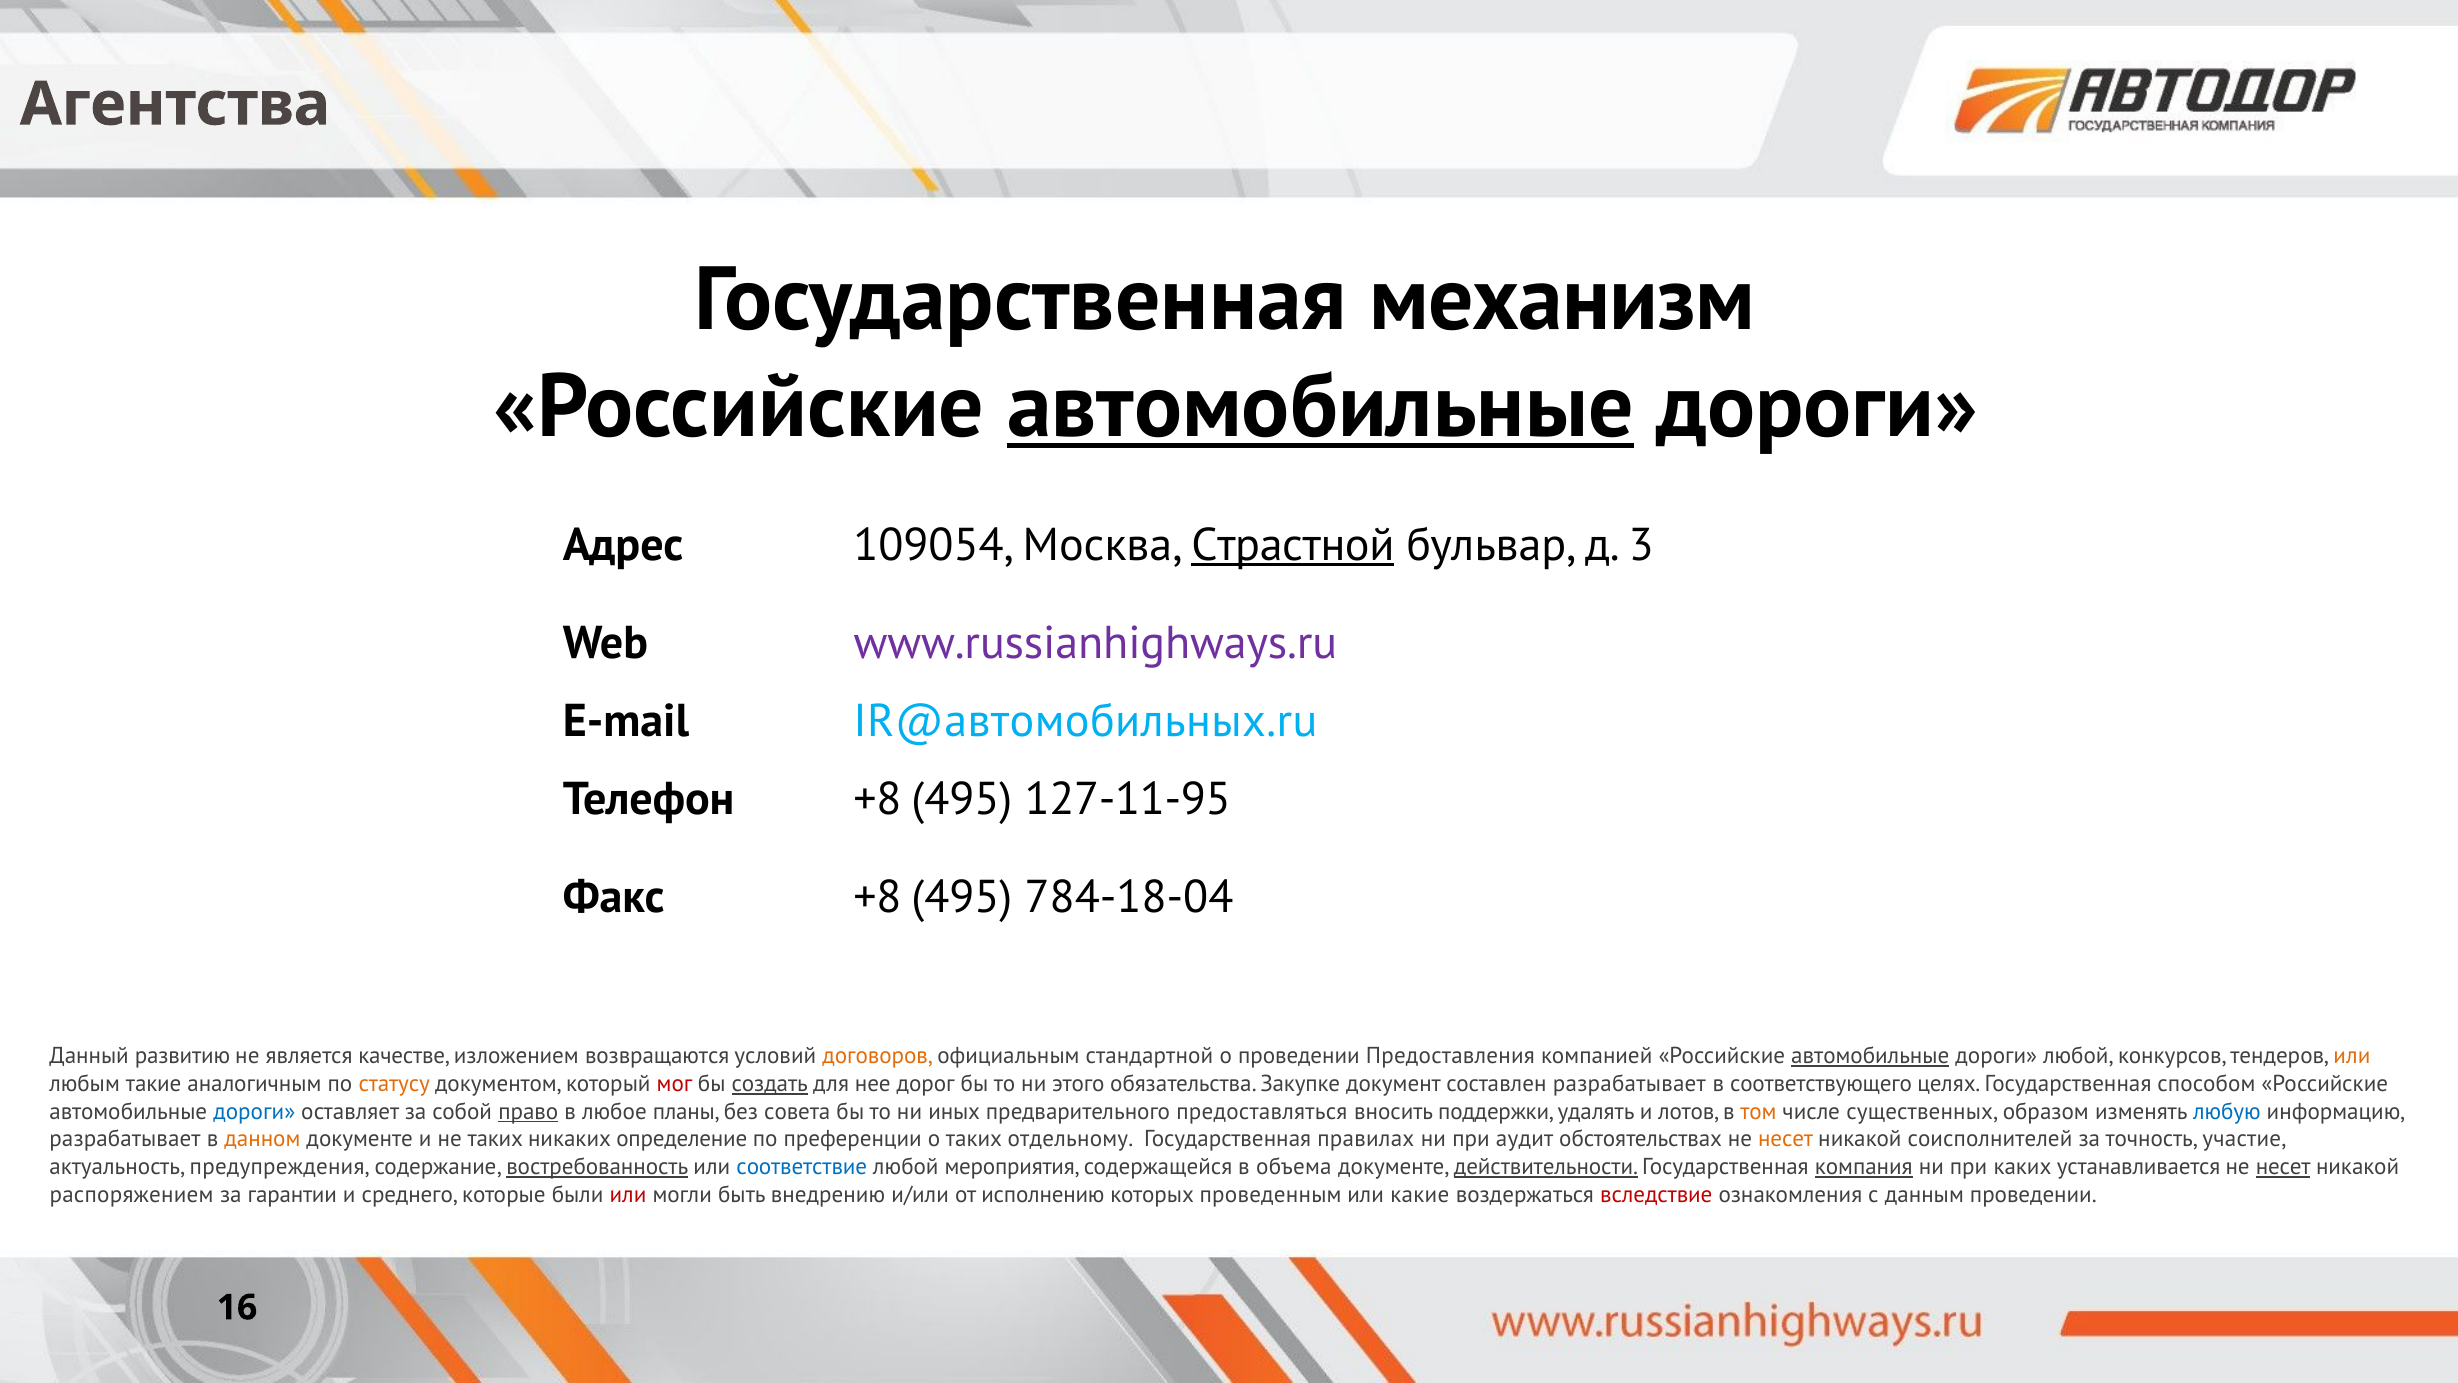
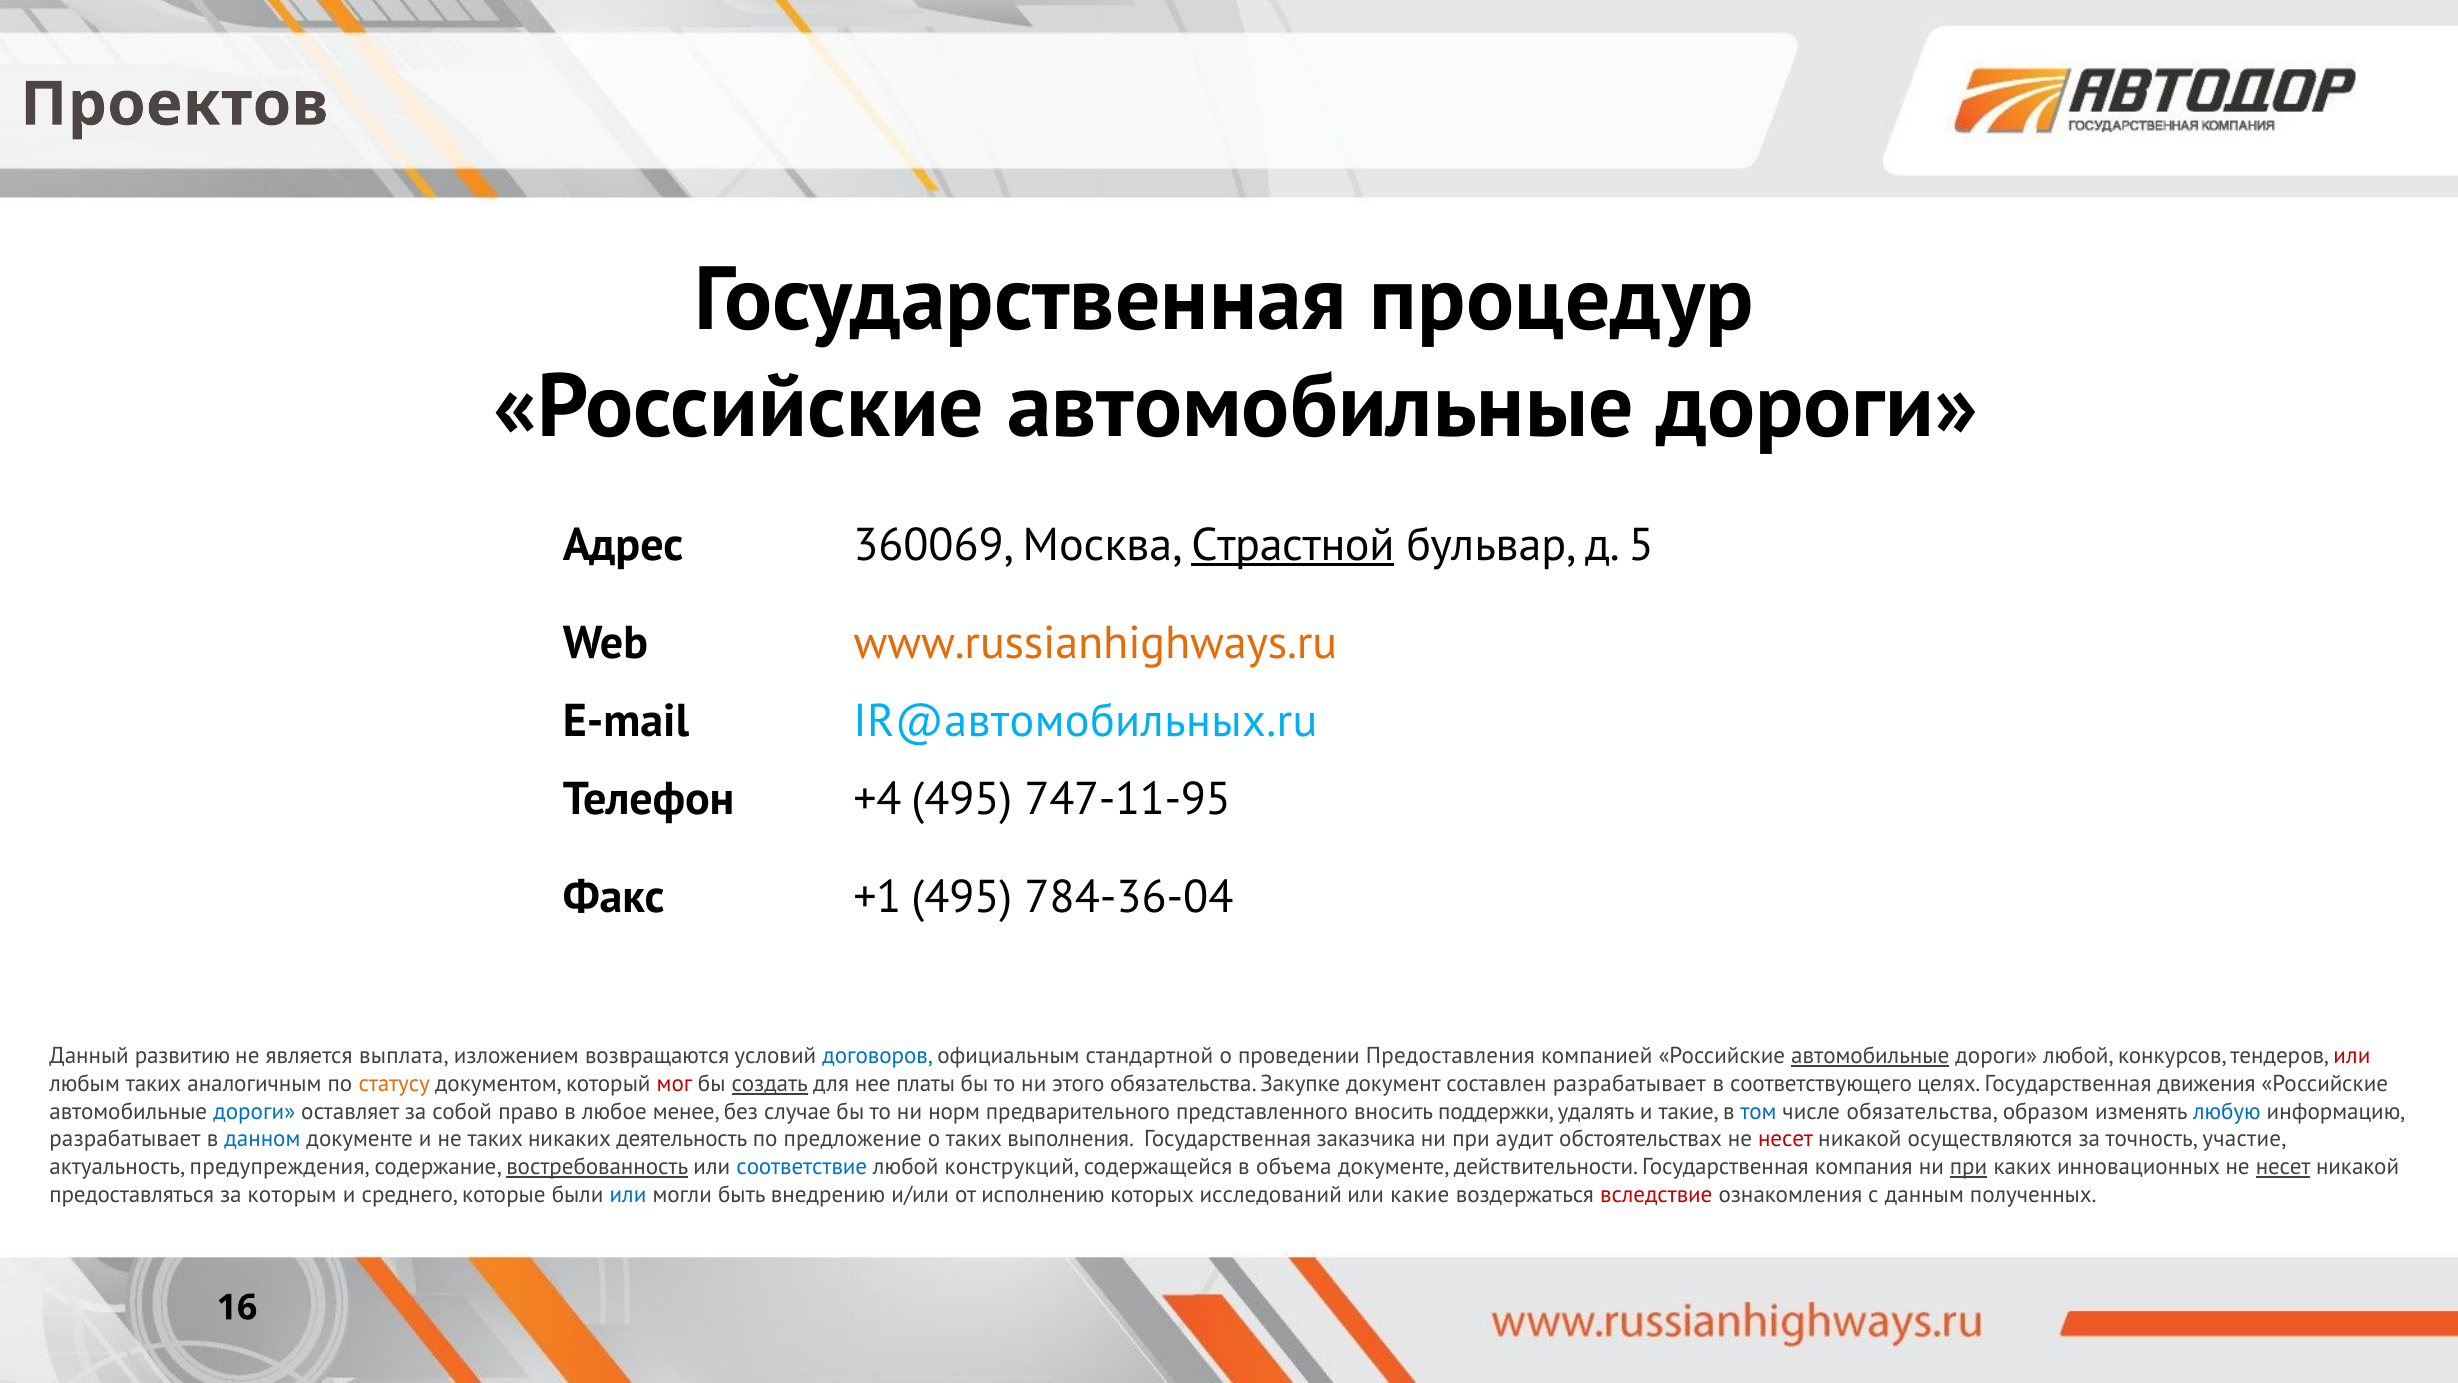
Агентства: Агентства -> Проектов (174, 104)
механизм: механизм -> процедур (1562, 299)
автомобильные underline: present -> none (1320, 407)
109054: 109054 -> 360069 (934, 545)
3: 3 -> 5 (1641, 545)
www.russianhighways.ru colour: purple -> orange (1095, 643)
Телефон +8: +8 -> +4 (877, 799)
127-11-95: 127-11-95 -> 747-11-95 (1128, 799)
Факс +8: +8 -> +1 (877, 897)
784-18-04: 784-18-04 -> 784-36-04 (1129, 897)
качестве: качестве -> выплата (404, 1056)
договоров colour: orange -> blue (878, 1056)
или colour: orange -> red (2352, 1056)
любым такие: такие -> таких (154, 1084)
дорог: дорог -> платы (926, 1084)
способом: способом -> движения (2207, 1084)
право underline: present -> none (528, 1111)
планы: планы -> менее (686, 1111)
совета: совета -> случае (797, 1111)
иных: иных -> норм (954, 1111)
предоставляться: предоставляться -> представленного (1262, 1111)
лотов: лотов -> такие (1689, 1111)
том colour: orange -> blue (1758, 1111)
числе существенных: существенных -> обязательства (1922, 1111)
данном colour: orange -> blue (262, 1139)
определение: определение -> деятельность (682, 1139)
преференции: преференции -> предложение (853, 1139)
отдельному: отдельному -> выполнения (1071, 1139)
правилах: правилах -> заказчика (1366, 1139)
несет colour: orange -> red (1786, 1139)
соисполнителей: соисполнителей -> осуществляются (1990, 1139)
мероприятия: мероприятия -> конструкций (1012, 1167)
действительности underline: present -> none (1546, 1167)
компания underline: present -> none (1864, 1167)
при underline: none -> present (1969, 1167)
устанавливается: устанавливается -> инновационных (2139, 1167)
распоряжением: распоряжением -> предоставляться (132, 1194)
гарантии: гарантии -> которым (292, 1194)
или colour: red -> blue (628, 1194)
проведенным: проведенным -> исследований (1271, 1194)
данным проведении: проведении -> полученных (2033, 1194)
